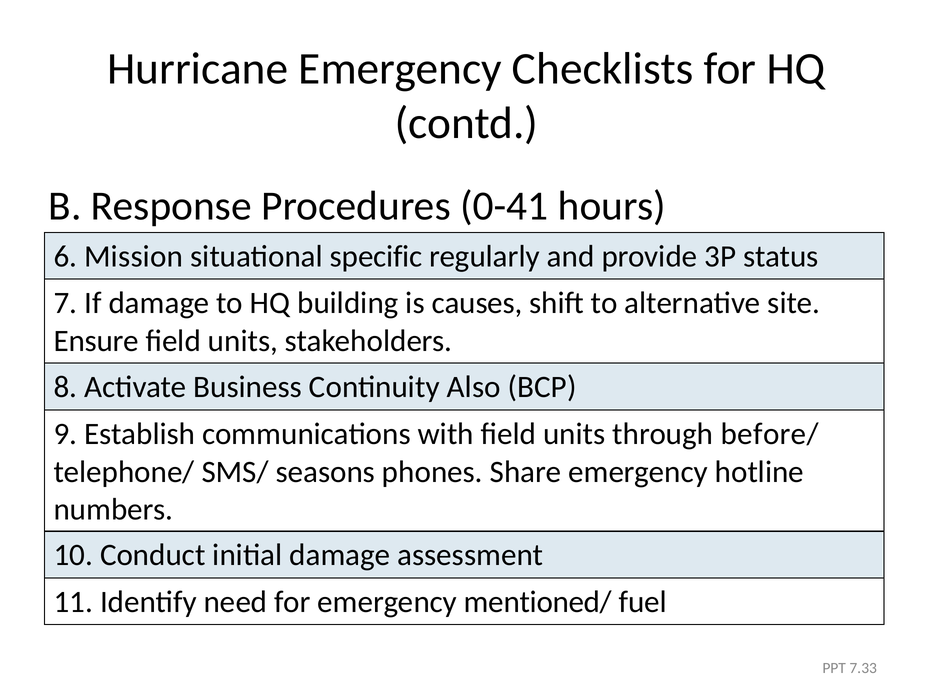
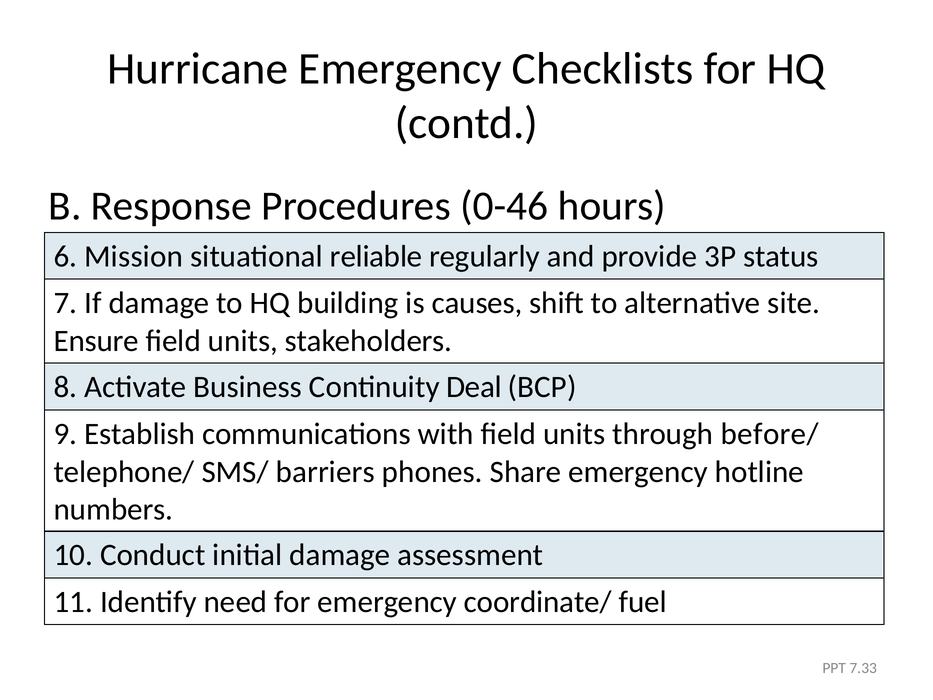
0-41: 0-41 -> 0-46 (504, 206)
specific: specific -> reliable (376, 256)
Also: Also -> Deal (474, 387)
seasons: seasons -> barriers (325, 472)
mentioned/: mentioned/ -> coordinate/ (538, 602)
